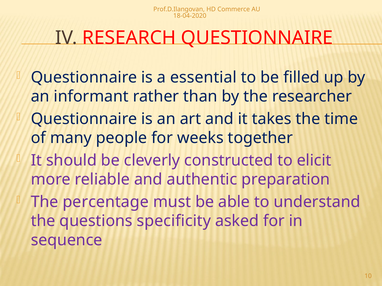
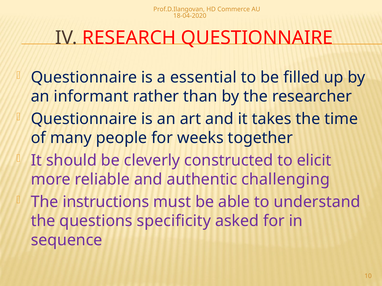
preparation: preparation -> challenging (286, 180)
percentage: percentage -> instructions (106, 202)
